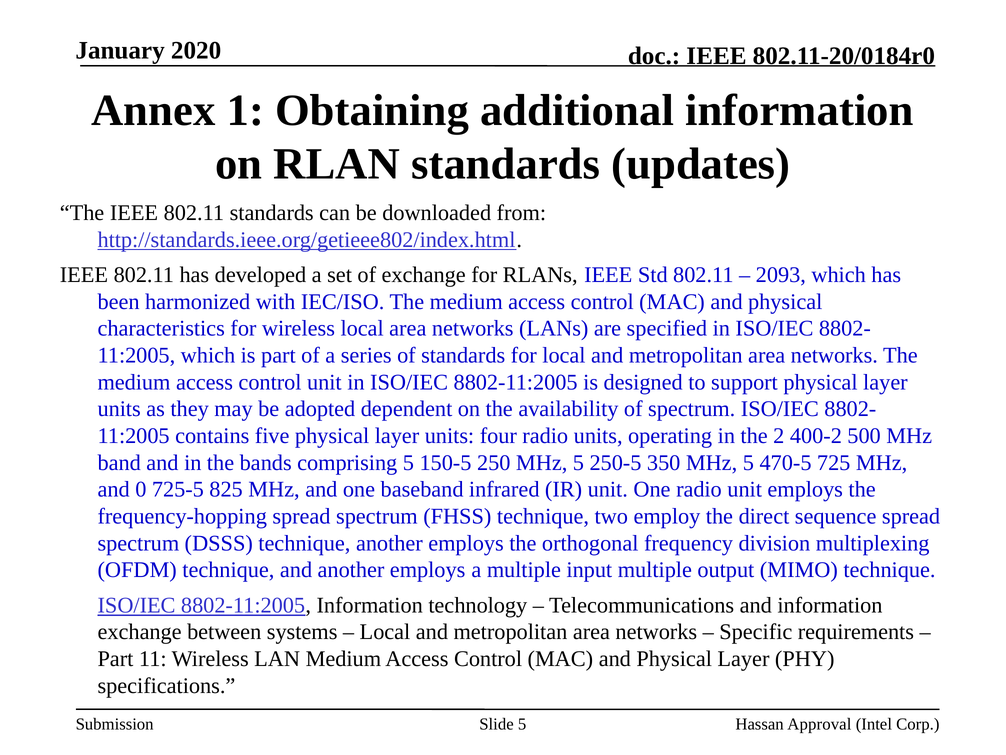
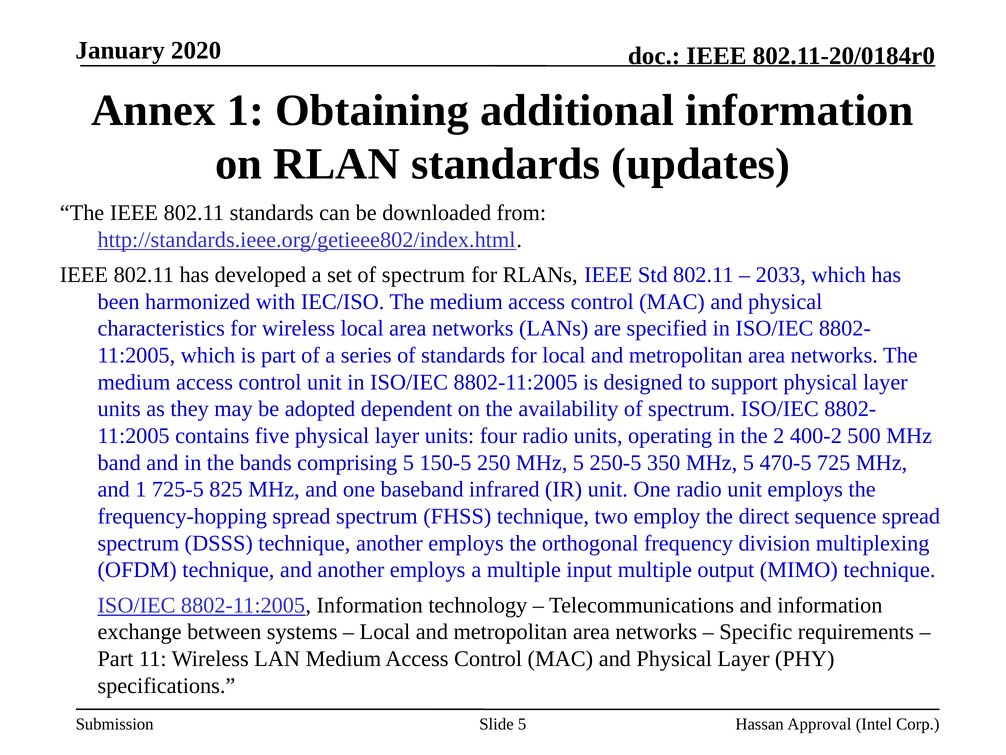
set of exchange: exchange -> spectrum (424, 275)
2093: 2093 -> 2033 (781, 275)
and 0: 0 -> 1 (141, 489)
